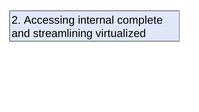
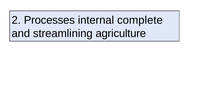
Accessing: Accessing -> Processes (49, 20)
virtualized: virtualized -> agriculture (121, 33)
